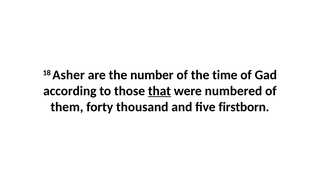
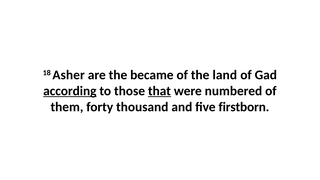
number: number -> became (152, 75)
time: time -> land (225, 75)
according underline: none -> present (70, 91)
